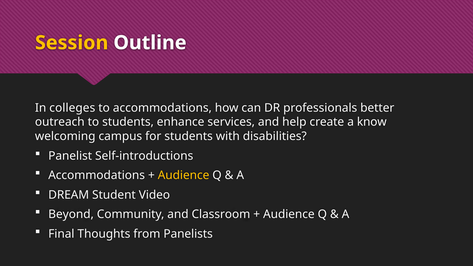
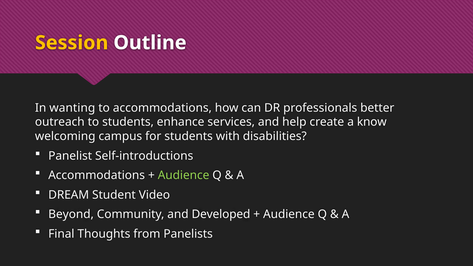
colleges: colleges -> wanting (72, 108)
Audience colour: yellow -> light green (184, 175)
Classroom: Classroom -> Developed (221, 214)
